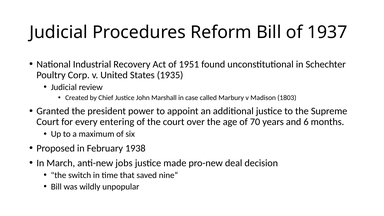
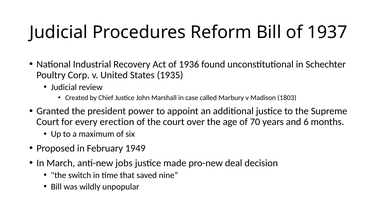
1951: 1951 -> 1936 (189, 64)
entering: entering -> erection (117, 122)
1938: 1938 -> 1949 (135, 148)
